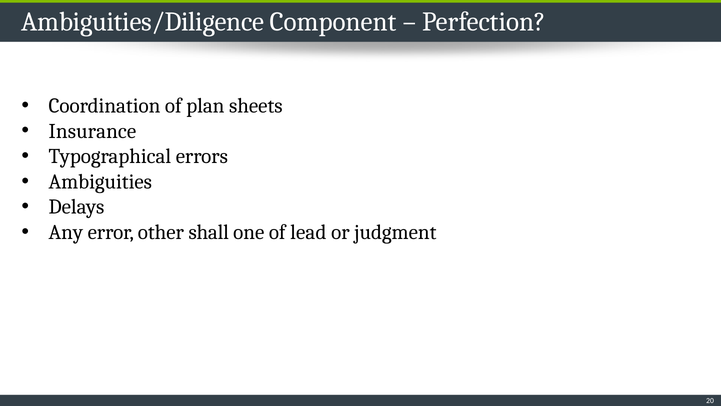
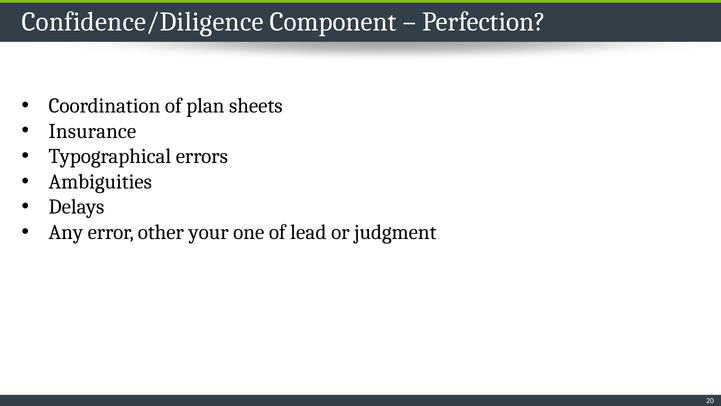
Ambiguities/Diligence: Ambiguities/Diligence -> Confidence/Diligence (143, 22)
shall: shall -> your (209, 232)
